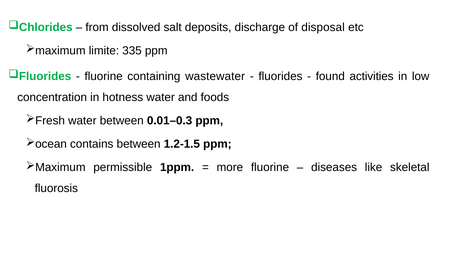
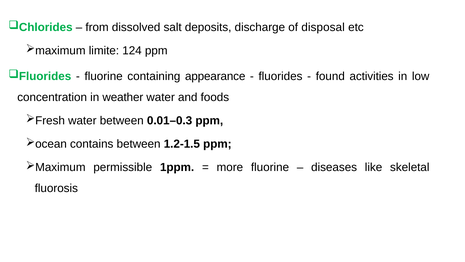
335: 335 -> 124 (132, 50)
wastewater: wastewater -> appearance (215, 76)
hotness: hotness -> weather (123, 97)
